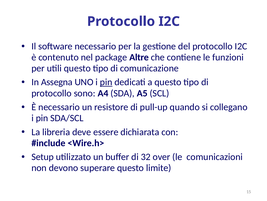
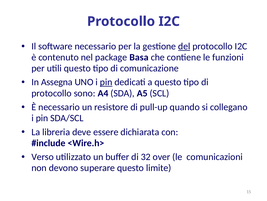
del underline: none -> present (184, 46)
Altre: Altre -> Basa (139, 57)
Setup: Setup -> Verso (43, 156)
